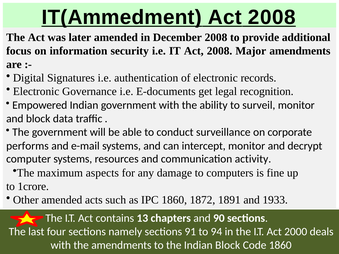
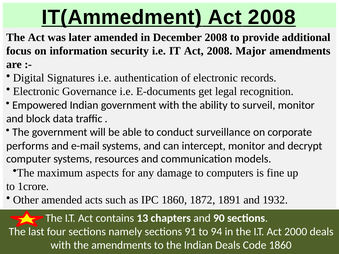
activity: activity -> models (253, 159)
1933: 1933 -> 1932 (275, 200)
Indian Block: Block -> Deals (228, 245)
